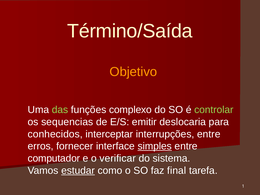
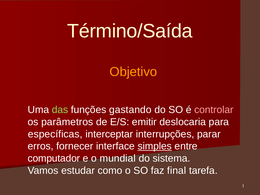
complexo: complexo -> gastando (130, 110)
controlar colour: light green -> pink (214, 110)
sequencias: sequencias -> parâmetros (67, 122)
conhecidos: conhecidos -> específicas (55, 134)
interrupções entre: entre -> parar (209, 134)
verificar: verificar -> mundial (118, 158)
estudar underline: present -> none (78, 171)
